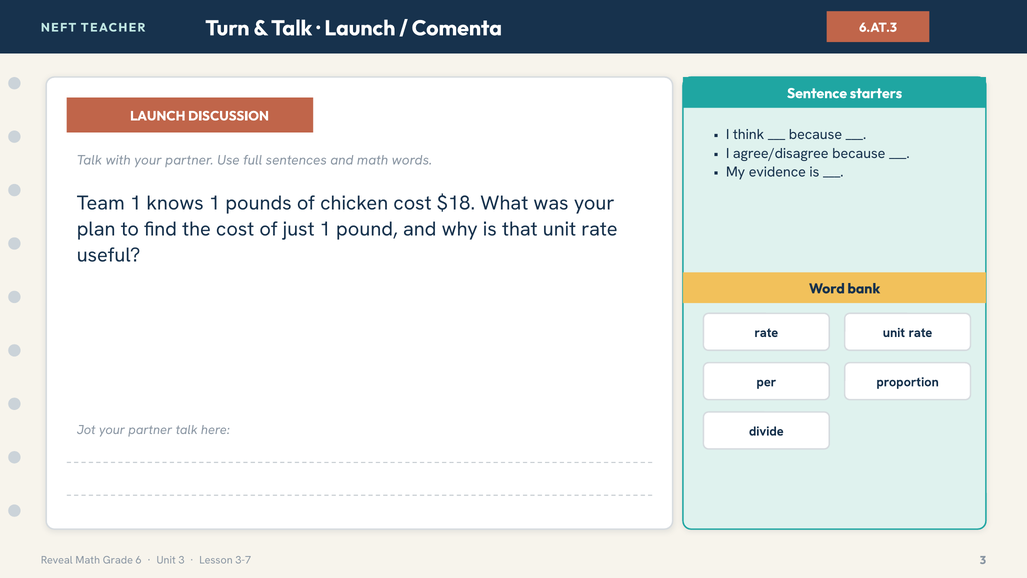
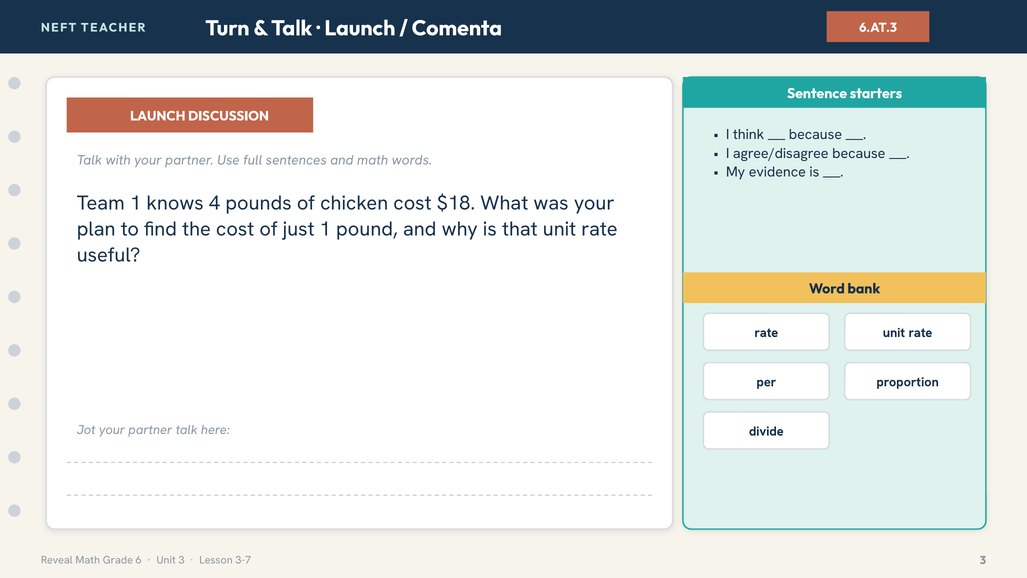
knows 1: 1 -> 4 (215, 203)
